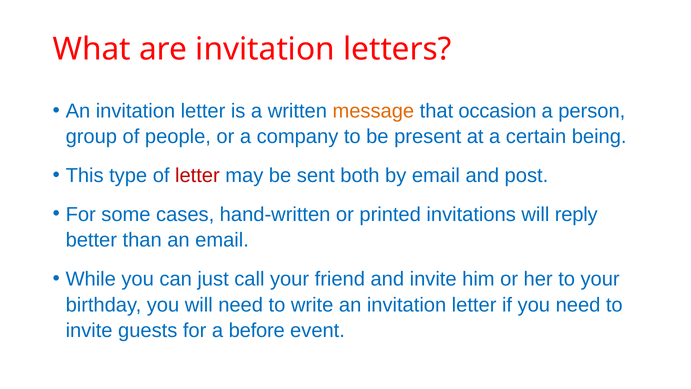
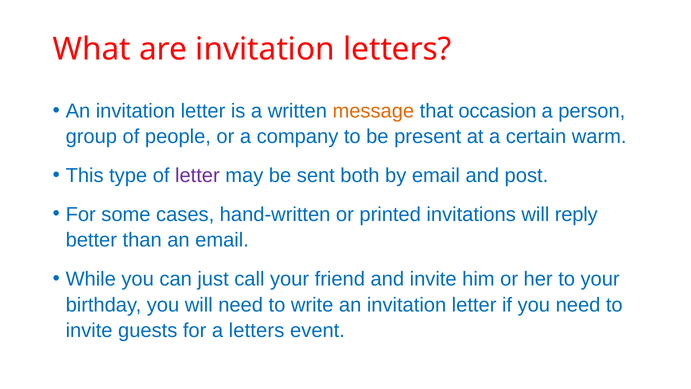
being: being -> warm (599, 137)
letter colour: red -> purple (197, 175)
a before: before -> letters (257, 330)
